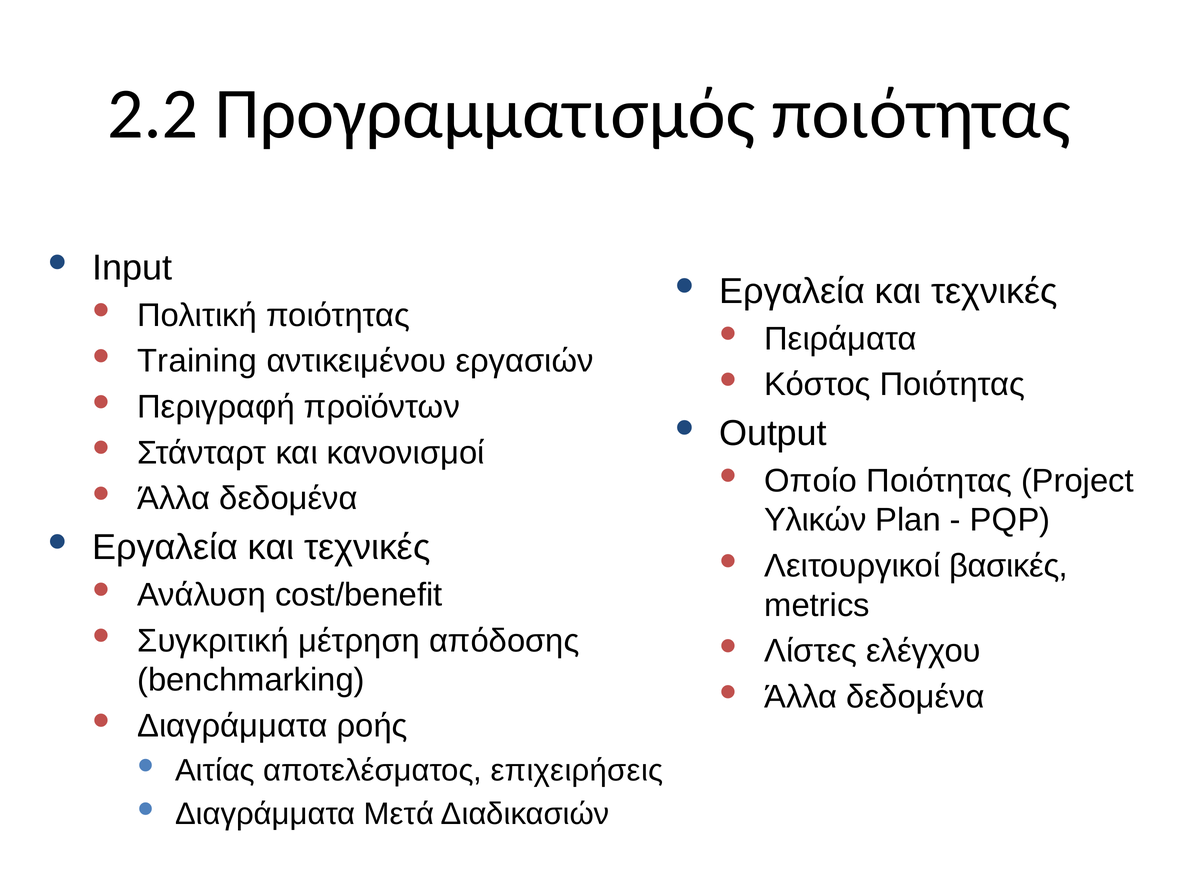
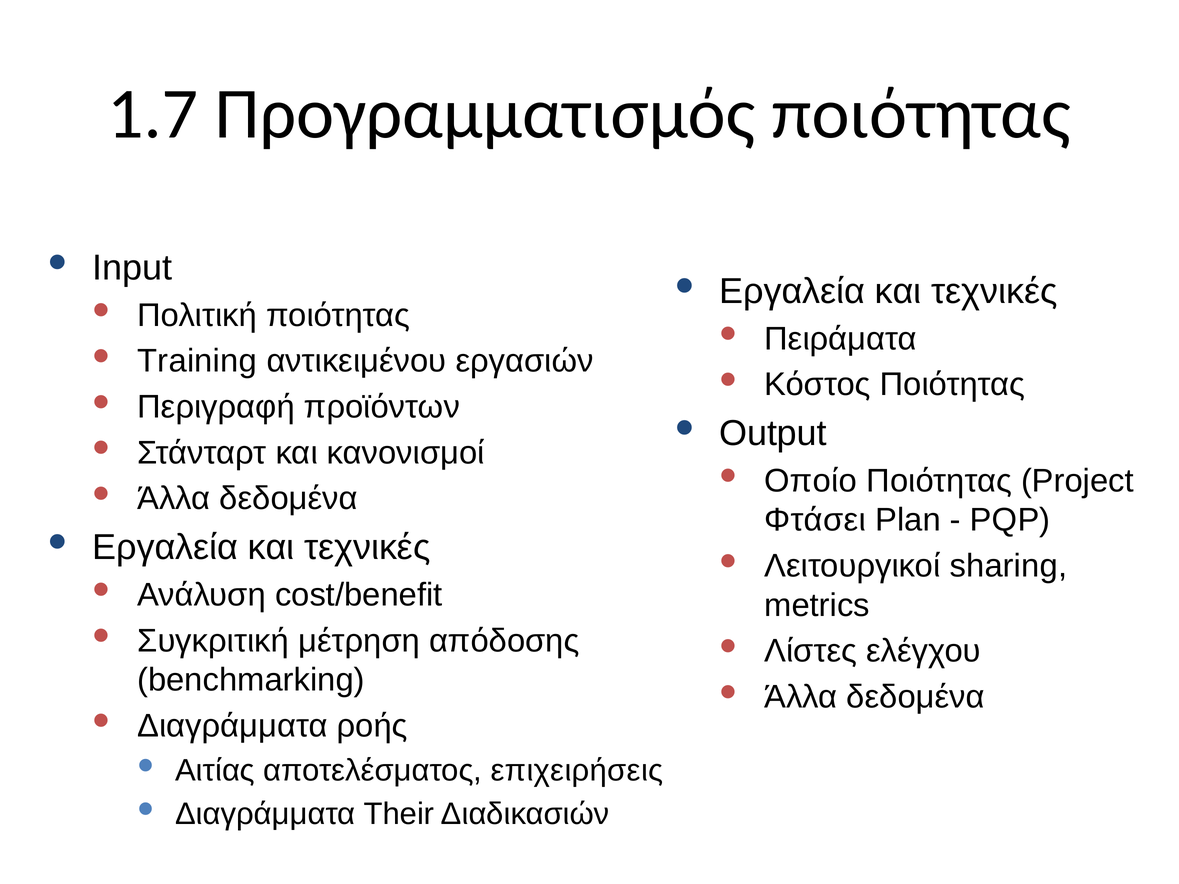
2.2: 2.2 -> 1.7 (153, 114)
Υλικών: Υλικών -> Φτάσει (815, 520)
βασικές: βασικές -> sharing (1008, 566)
Μετά: Μετά -> Their (399, 814)
